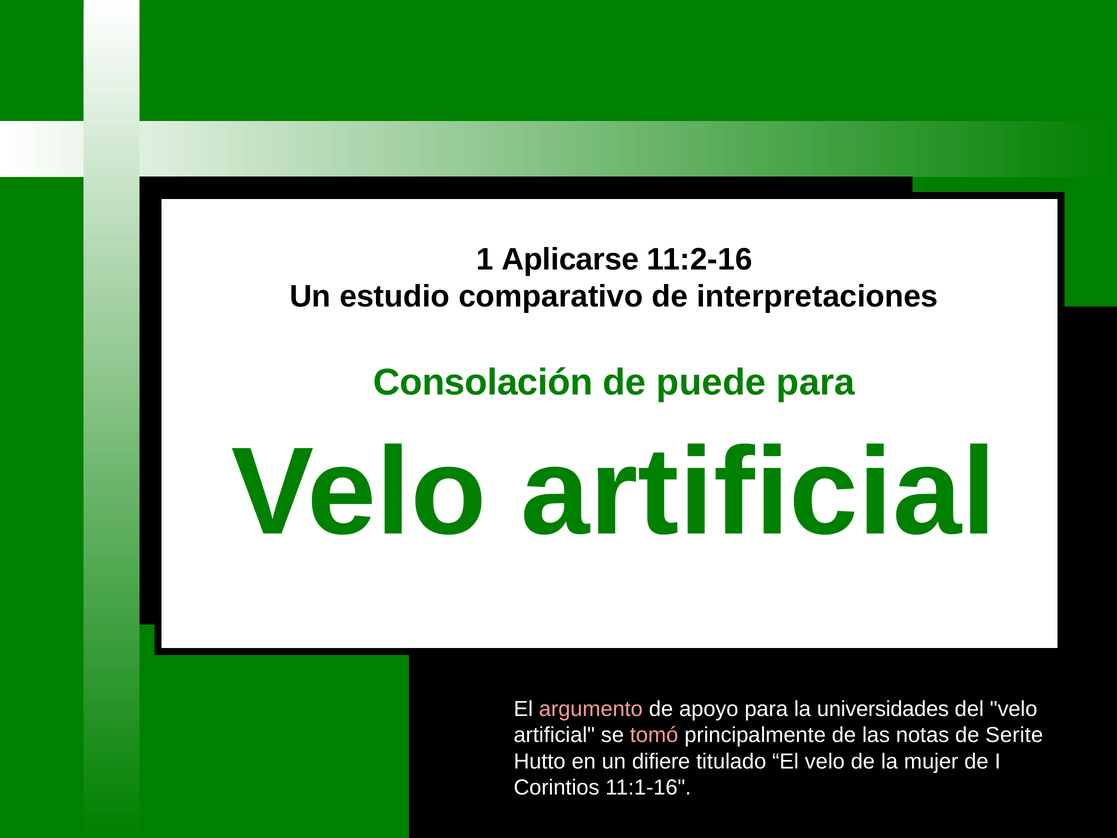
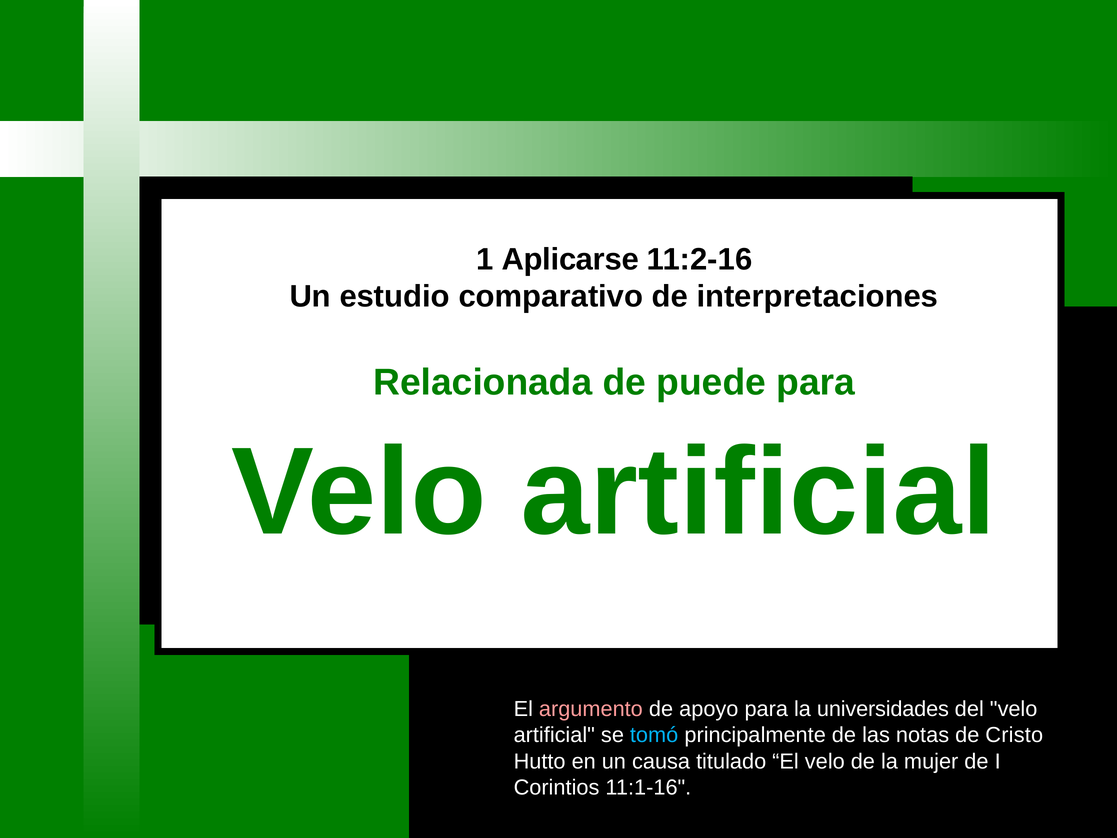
Consolación: Consolación -> Relacionada (483, 383)
tomó colour: pink -> light blue (654, 735)
Serite: Serite -> Cristo (1014, 735)
difiere: difiere -> causa (661, 761)
